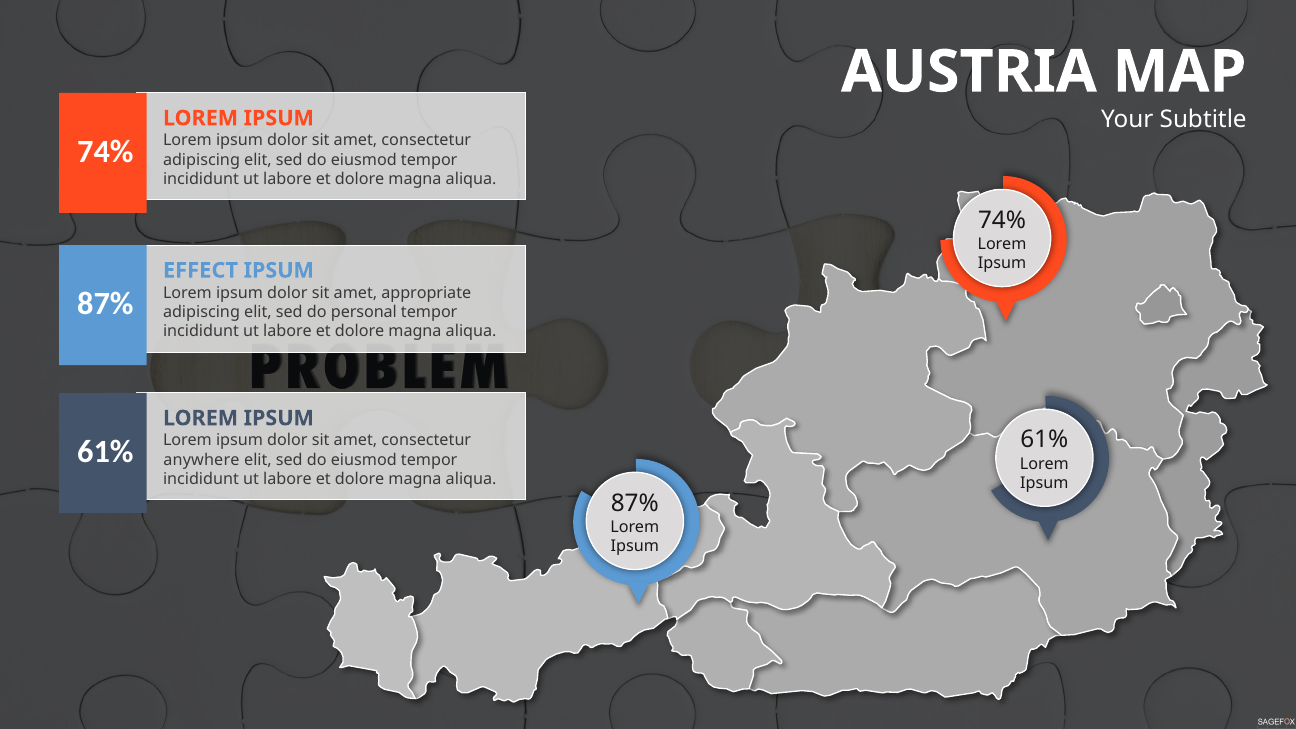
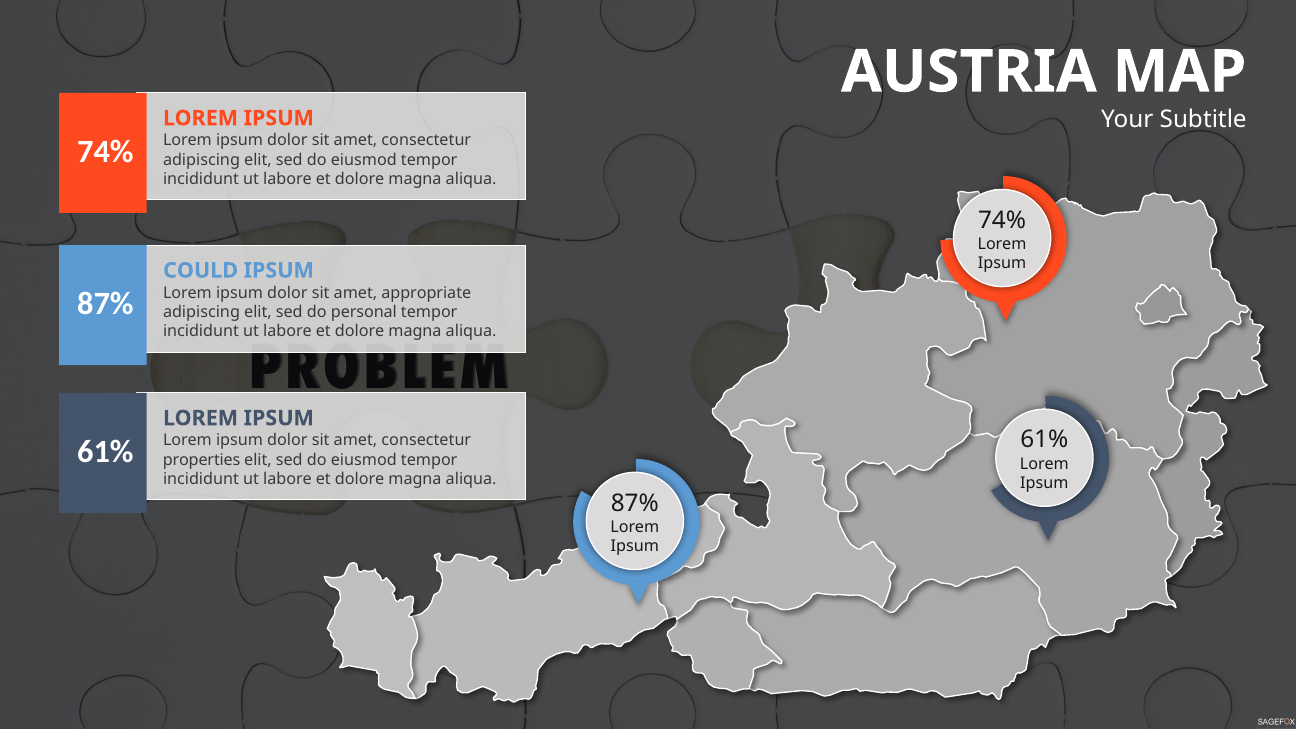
EFFECT: EFFECT -> COULD (201, 270)
anywhere: anywhere -> properties (202, 460)
